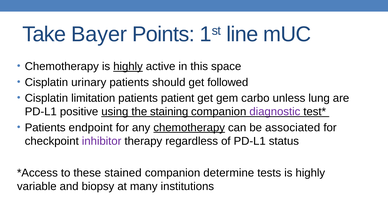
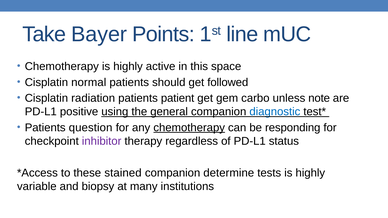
highly underline: present -> none (128, 67)
urinary: urinary -> normal (89, 82)
limitation: limitation -> radiation (93, 98)
lung: lung -> note (319, 98)
staining: staining -> general (169, 112)
diagnostic colour: purple -> blue (275, 112)
endpoint: endpoint -> question (91, 128)
associated: associated -> responding (293, 128)
